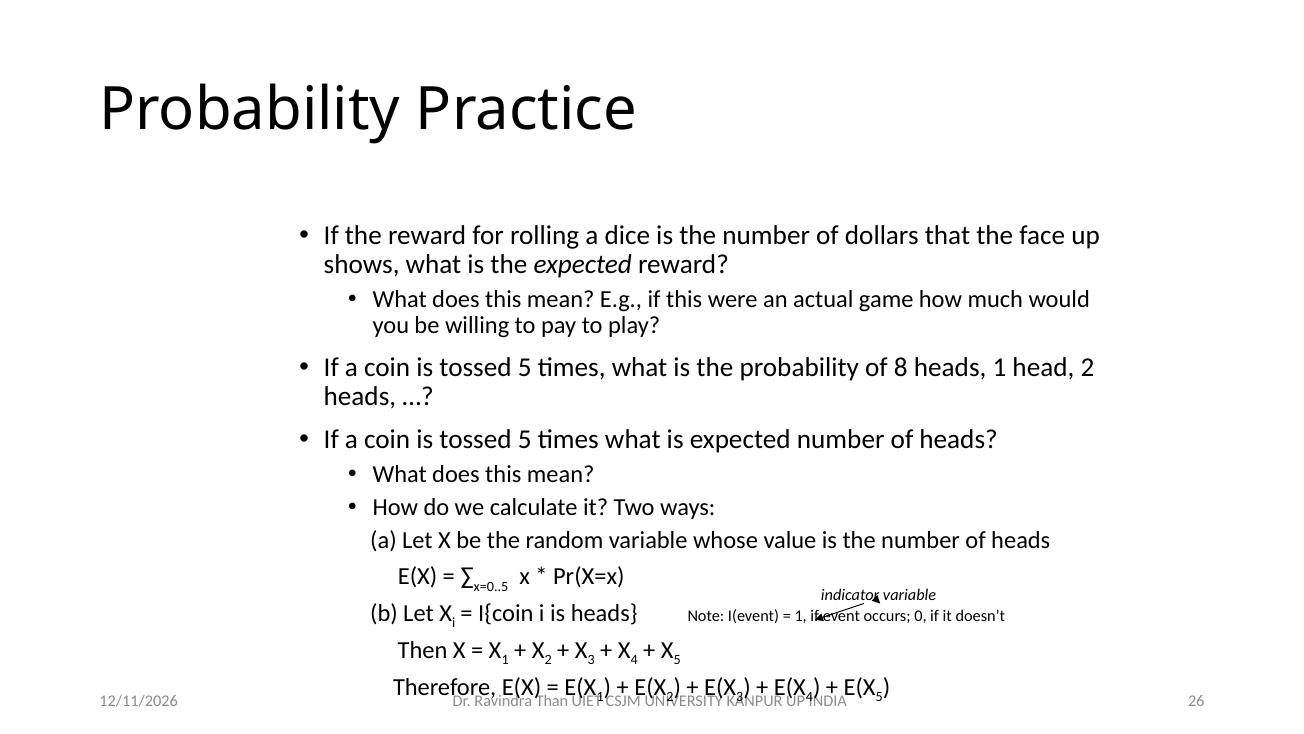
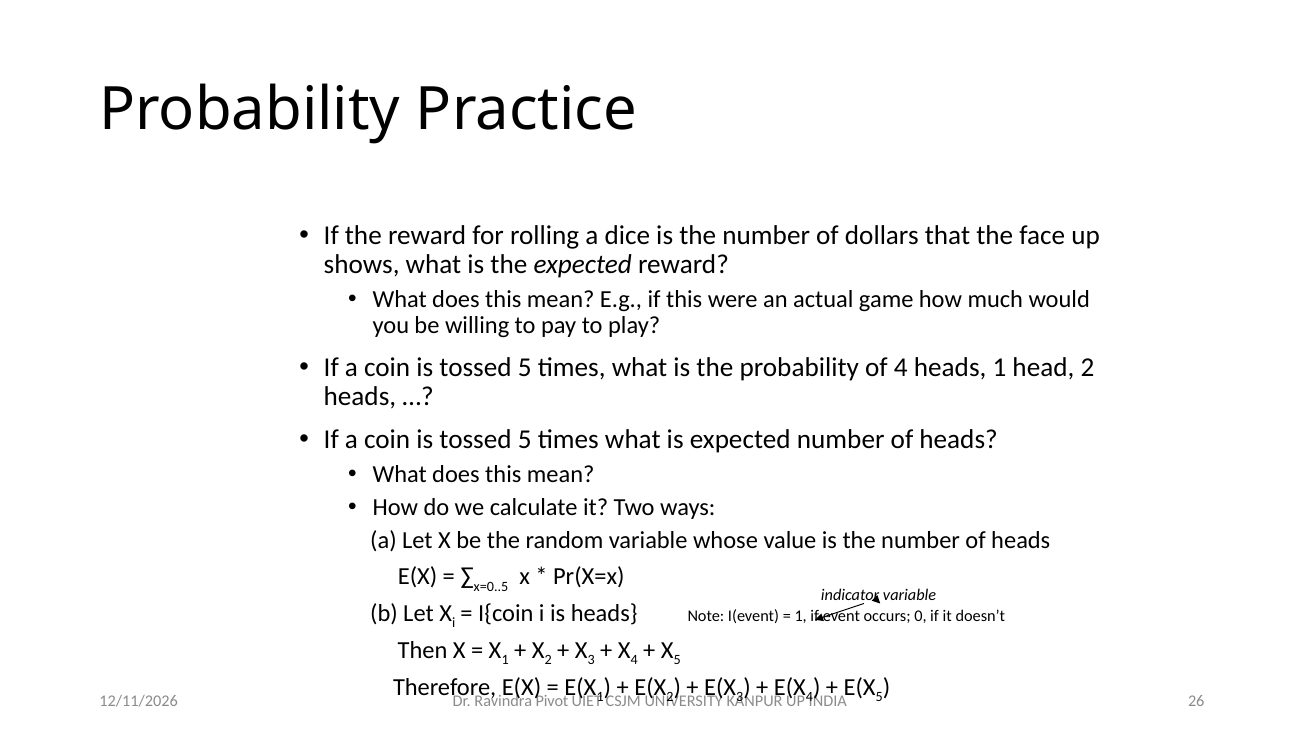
of 8: 8 -> 4 (901, 367)
Than: Than -> Pivot (552, 700)
